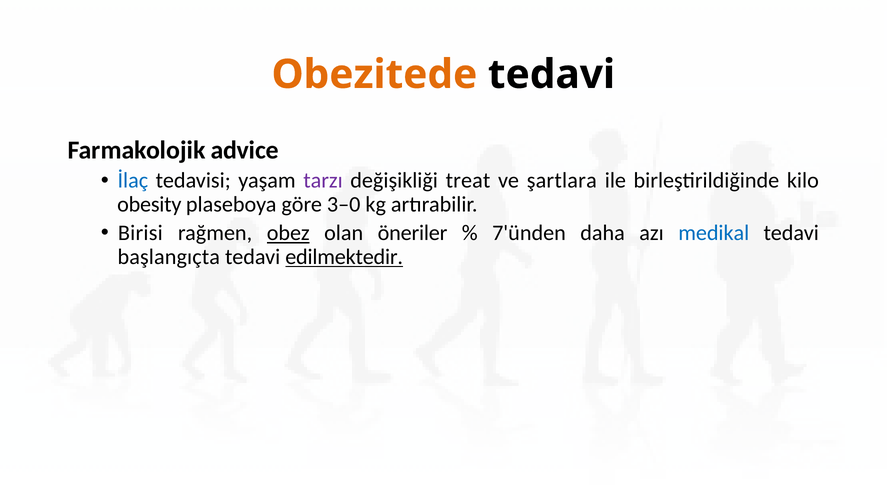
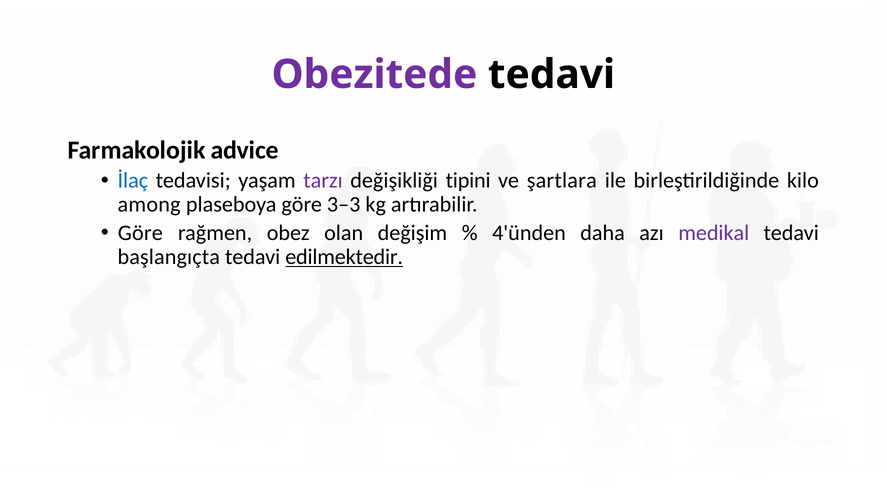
Obezitede colour: orange -> purple (374, 75)
treat: treat -> tipini (468, 181)
obesity: obesity -> among (149, 204)
3–0: 3–0 -> 3–3 (344, 204)
Birisi: Birisi -> Göre (140, 233)
obez underline: present -> none (288, 233)
öneriler: öneriler -> değişim (412, 233)
7'ünden: 7'ünden -> 4'ünden (529, 233)
medikal colour: blue -> purple (714, 233)
